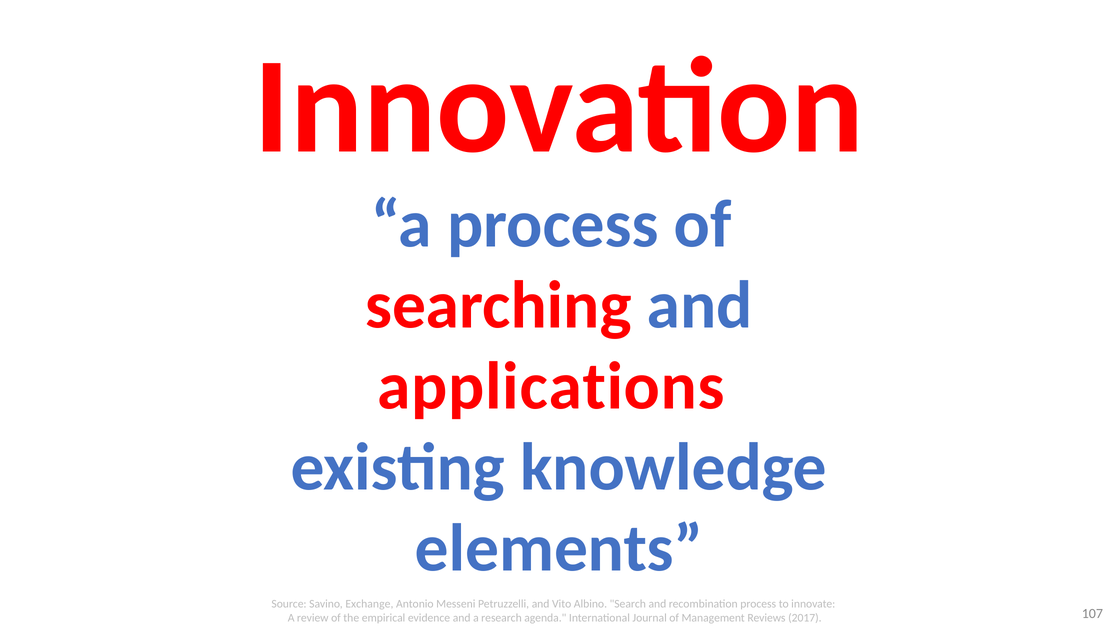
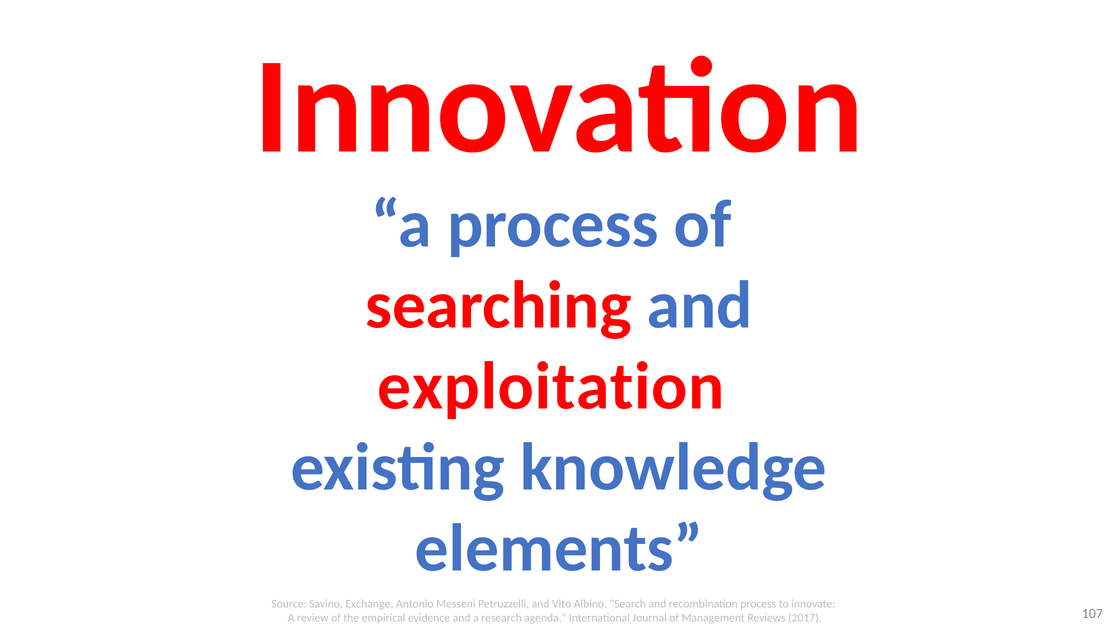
applications: applications -> exploitation (551, 386)
